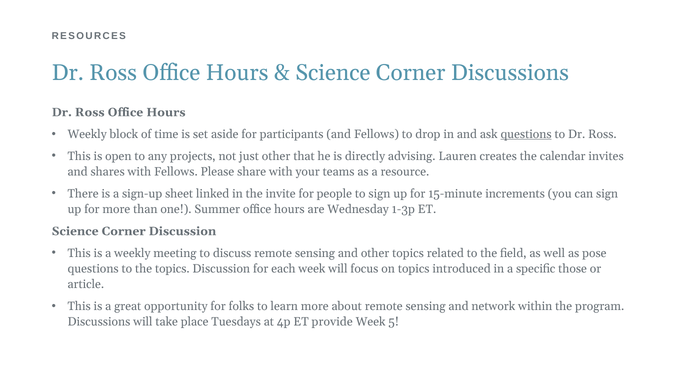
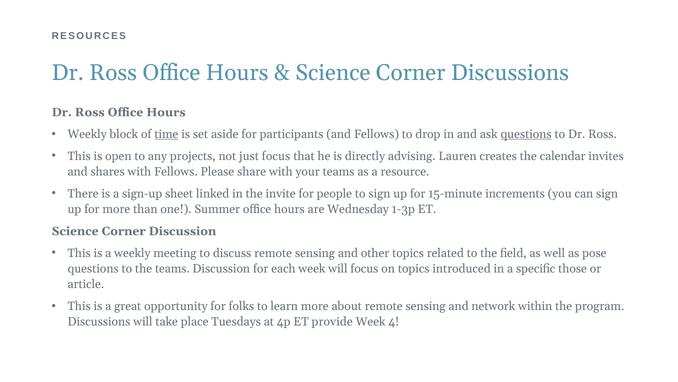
time underline: none -> present (166, 134)
just other: other -> focus (276, 156)
the topics: topics -> teams (172, 268)
5: 5 -> 4 (394, 321)
